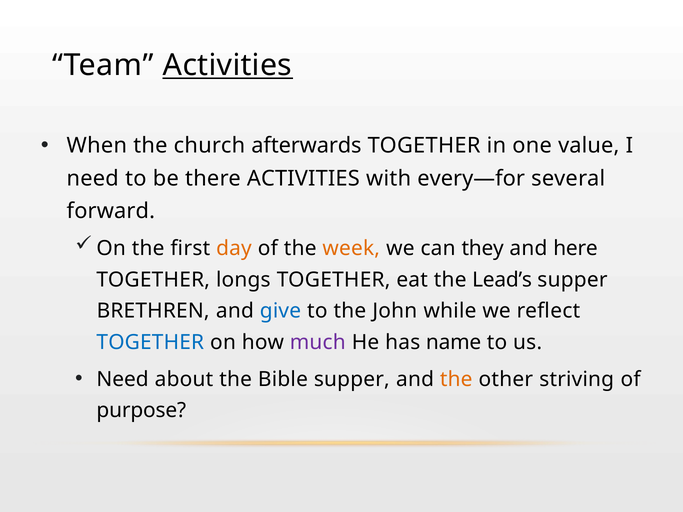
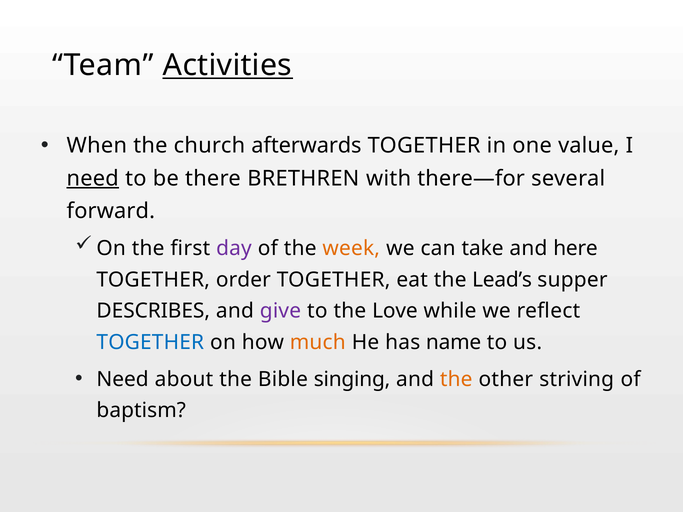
need underline: none -> present (93, 178)
there ACTIVITIES: ACTIVITIES -> BRETHREN (303, 178)
every—for: every—for -> there—for (471, 178)
day colour: orange -> purple (234, 249)
they: they -> take (483, 249)
longs: longs -> order (243, 280)
BRETHREN: BRETHREN -> DESCRIBES (153, 311)
give colour: blue -> purple (280, 311)
John: John -> Love (395, 311)
much colour: purple -> orange (318, 342)
Bible supper: supper -> singing (352, 379)
purpose: purpose -> baptism (141, 411)
